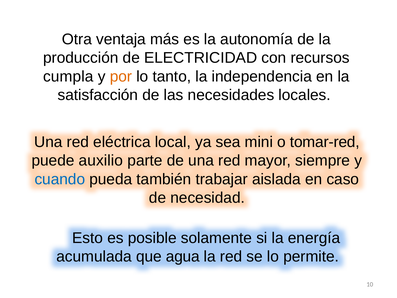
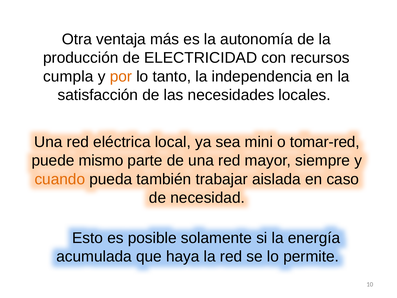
auxilio: auxilio -> mismo (101, 160)
cuando colour: blue -> orange (60, 179)
agua: agua -> haya (183, 256)
